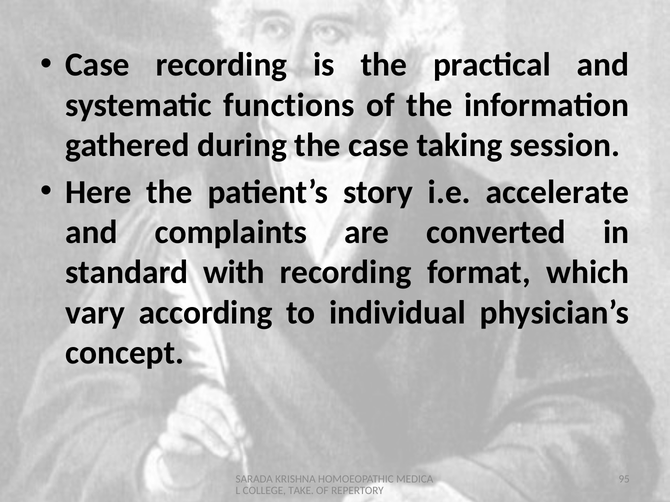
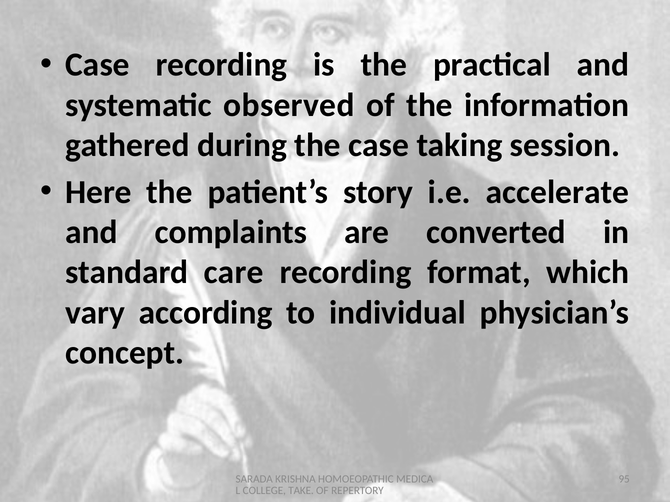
functions: functions -> observed (289, 105)
with: with -> care (234, 273)
